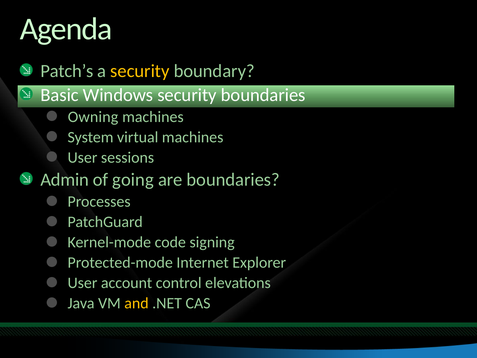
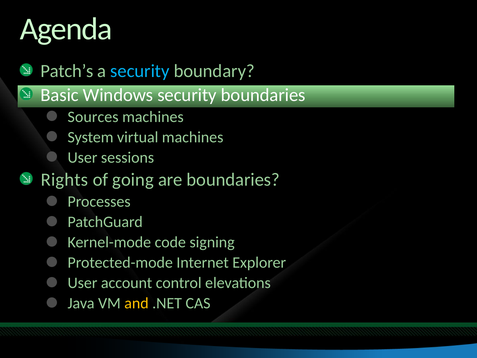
security colour: yellow -> light blue (140, 71)
Owning: Owning -> Sources (93, 117)
Admin: Admin -> Rights (64, 180)
